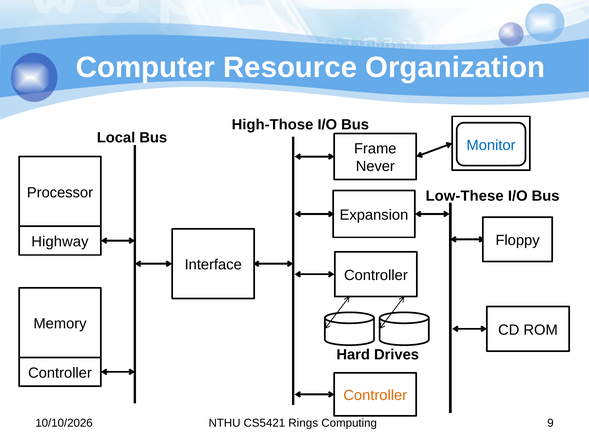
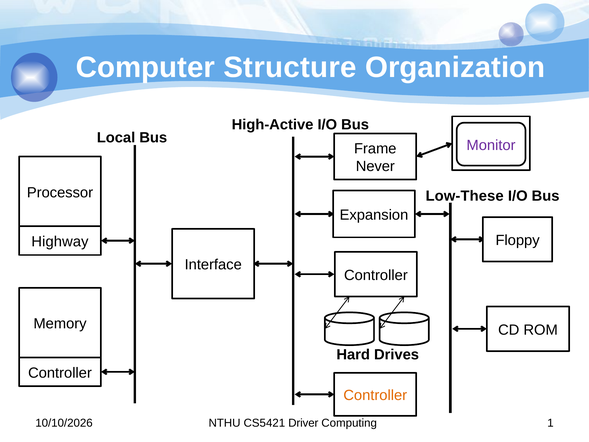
Resource: Resource -> Structure (290, 68)
High-Those: High-Those -> High-Active (273, 125)
Monitor colour: blue -> purple (491, 145)
Rings: Rings -> Driver (303, 423)
9: 9 -> 1 (550, 423)
